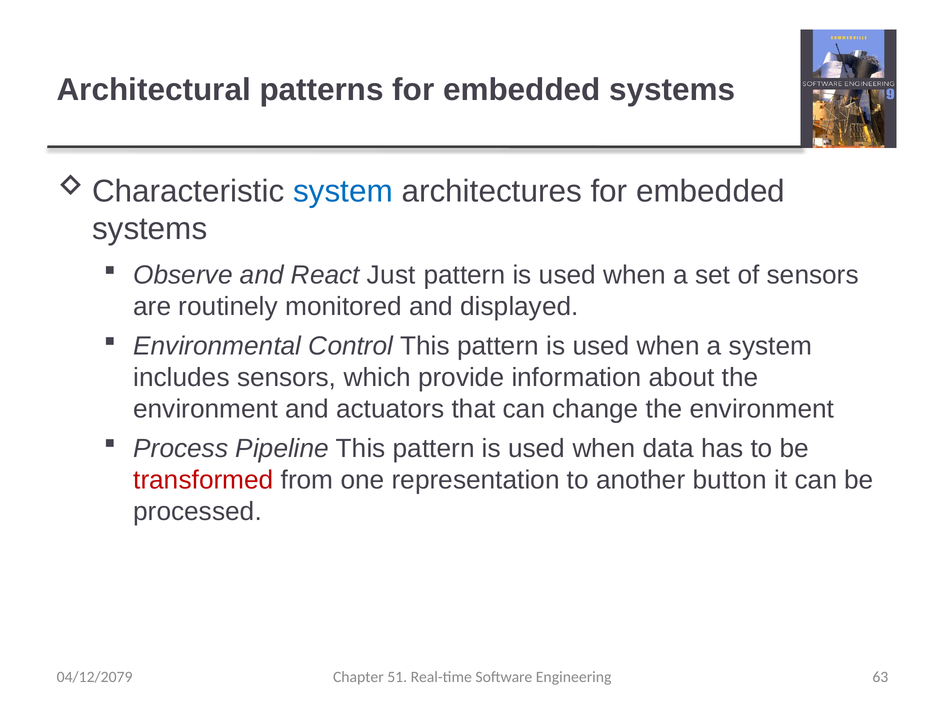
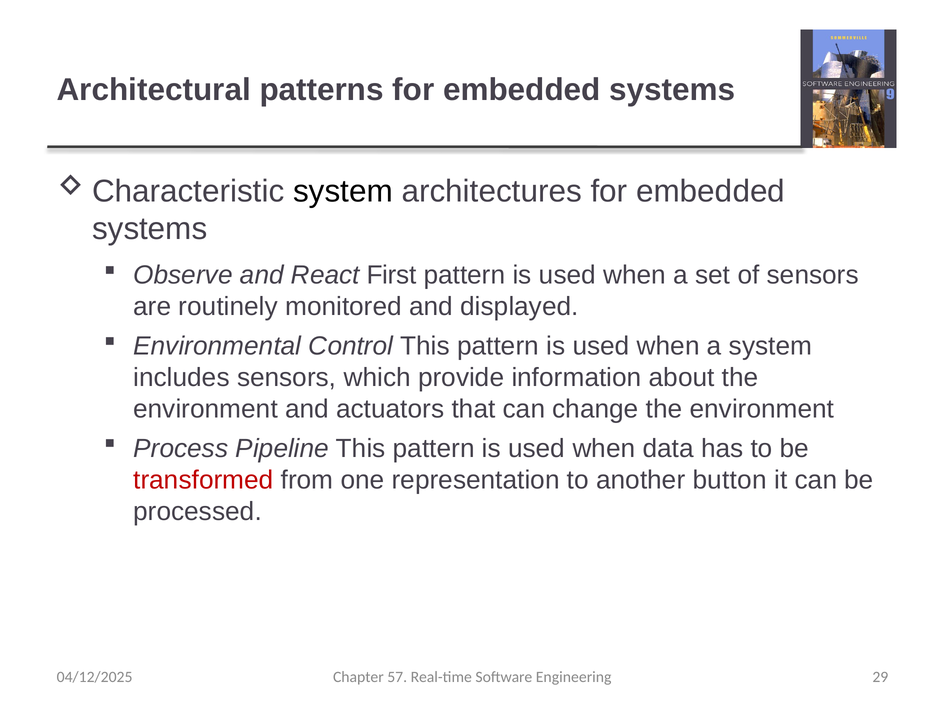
system colour: blue -> black (343, 191)
Just: Just -> First (392, 275)
51: 51 -> 57 (397, 677)
63: 63 -> 29 (880, 677)
04/12/2079: 04/12/2079 -> 04/12/2025 (95, 677)
